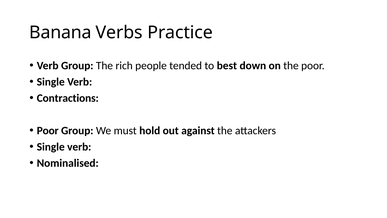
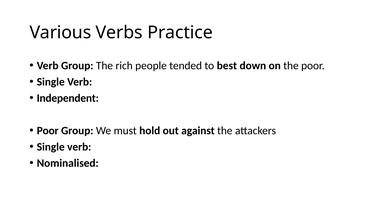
Banana: Banana -> Various (60, 33)
Contractions: Contractions -> Independent (68, 98)
